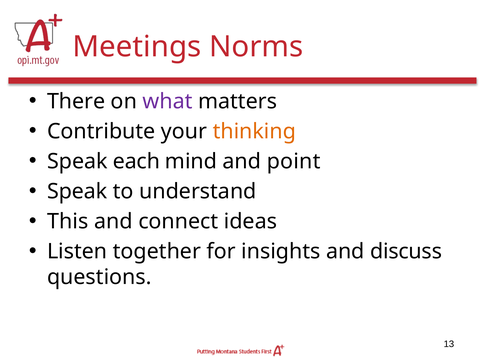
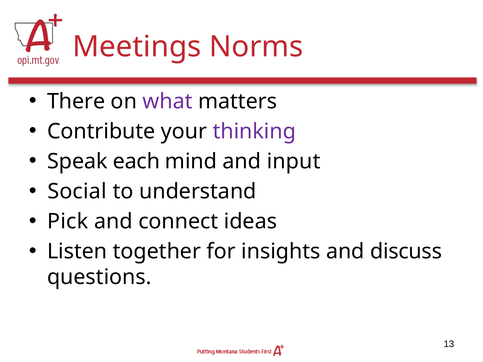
thinking colour: orange -> purple (254, 131)
point: point -> input (294, 161)
Speak: Speak -> Social (77, 192)
This: This -> Pick (68, 222)
